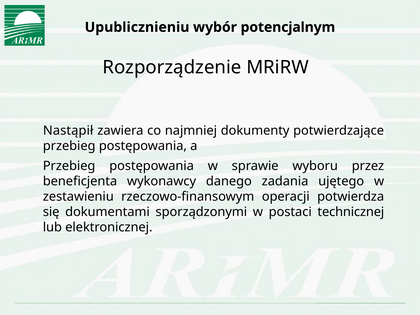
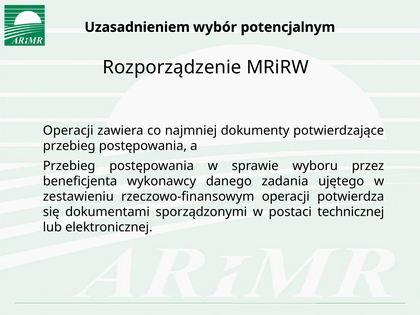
Upublicznieniu: Upublicznieniu -> Uzasadnieniem (137, 27)
Nastąpił: Nastąpił -> Operacji (68, 130)
